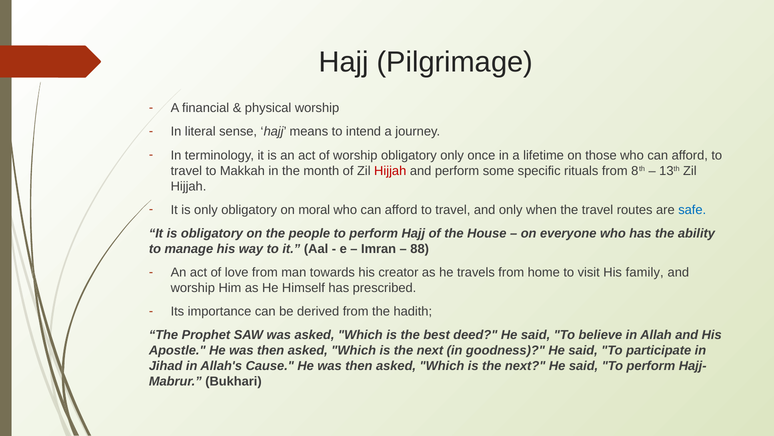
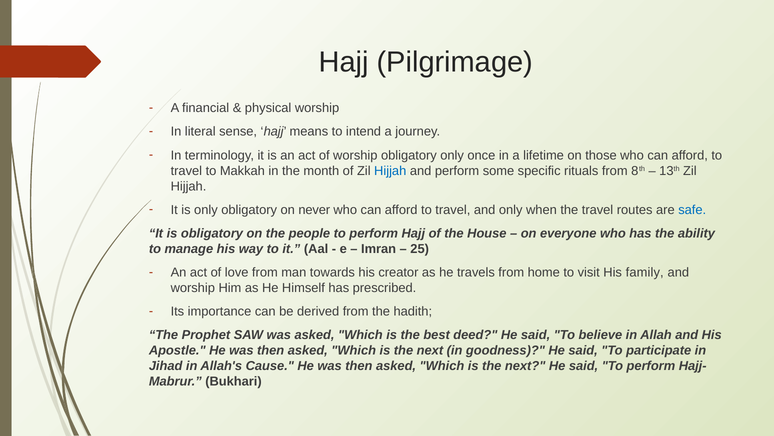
Hijjah colour: red -> blue (390, 171)
moral: moral -> never (314, 210)
88: 88 -> 25 (420, 249)
